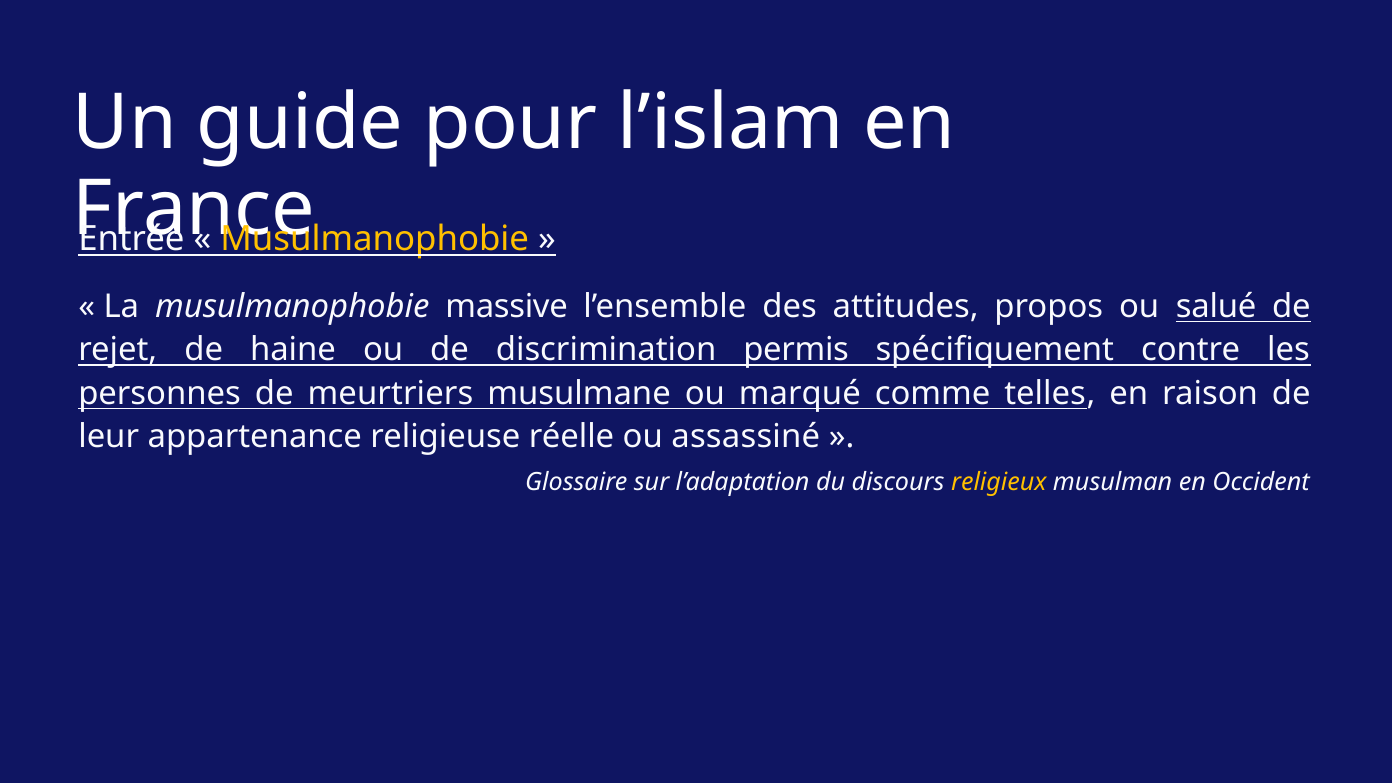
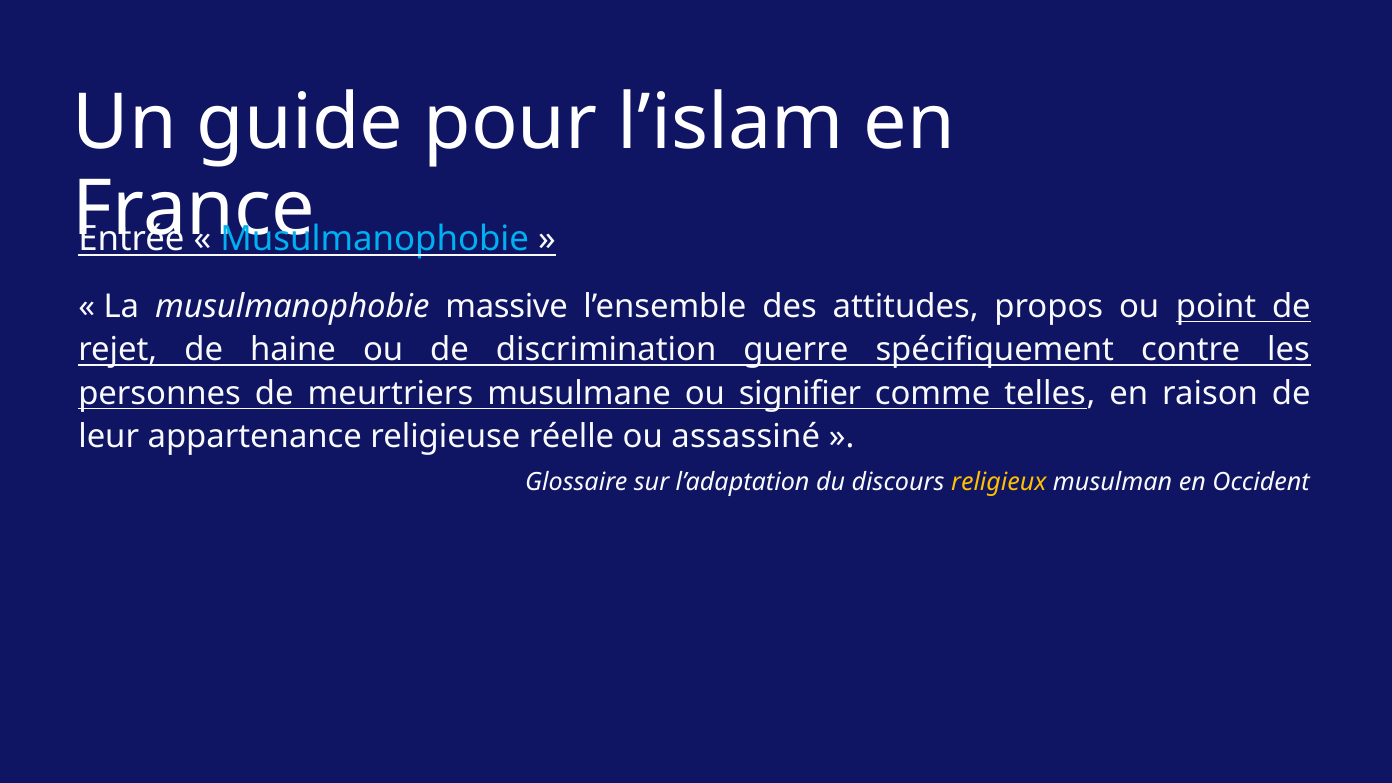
Musulmanophobie colour: yellow -> light blue (375, 239)
salué: salué -> point (1216, 307)
permis: permis -> guerre (796, 350)
marqué: marqué -> signifier (800, 393)
